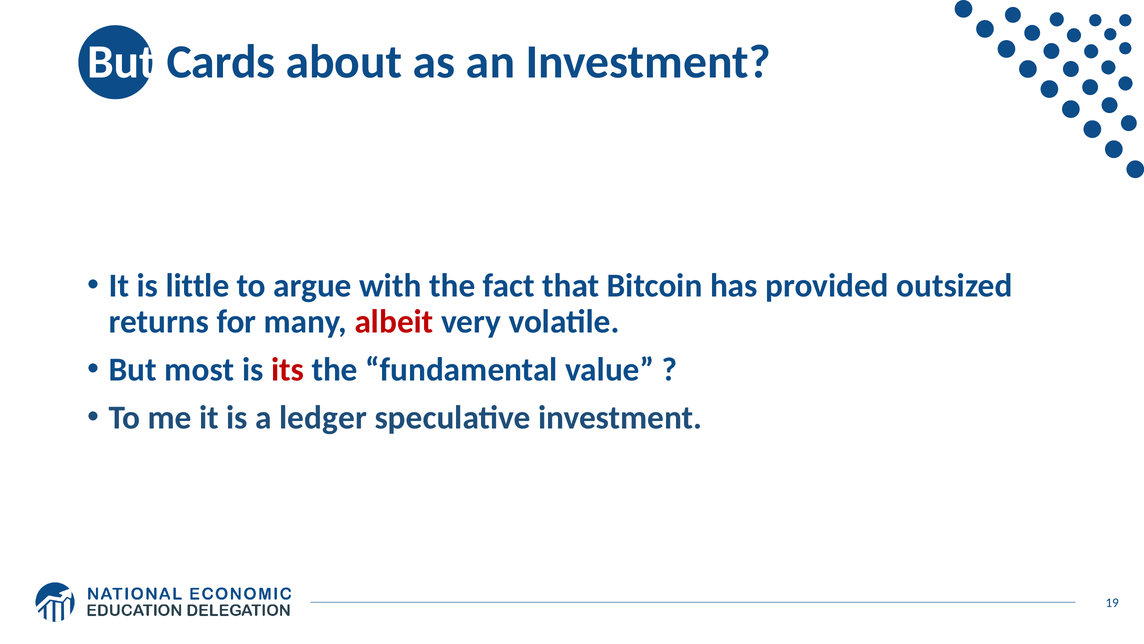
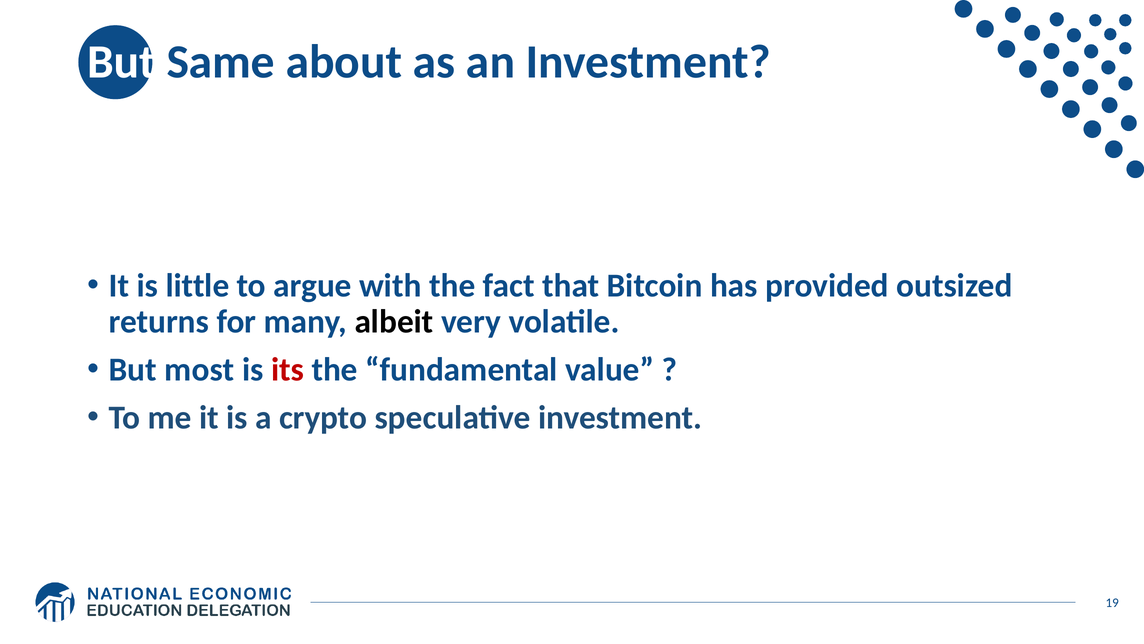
Cards: Cards -> Same (221, 62)
albeit colour: red -> black (394, 321)
ledger: ledger -> crypto (323, 417)
